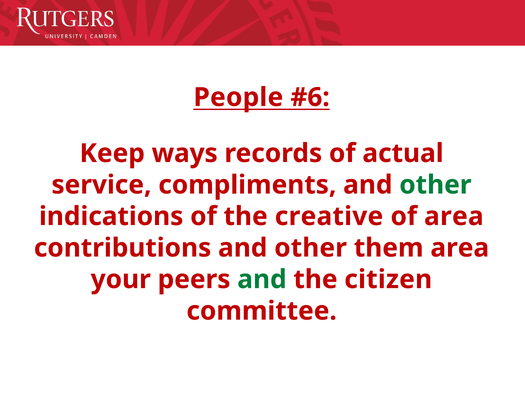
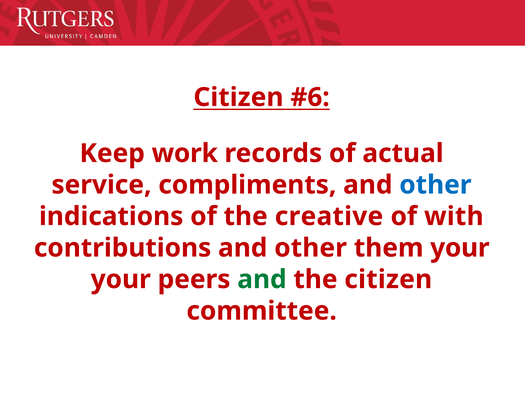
People: People -> Citizen (238, 97)
ways: ways -> work (185, 153)
other colour: green -> blue (435, 185)
of area: area -> with (454, 216)
them area: area -> your (460, 248)
